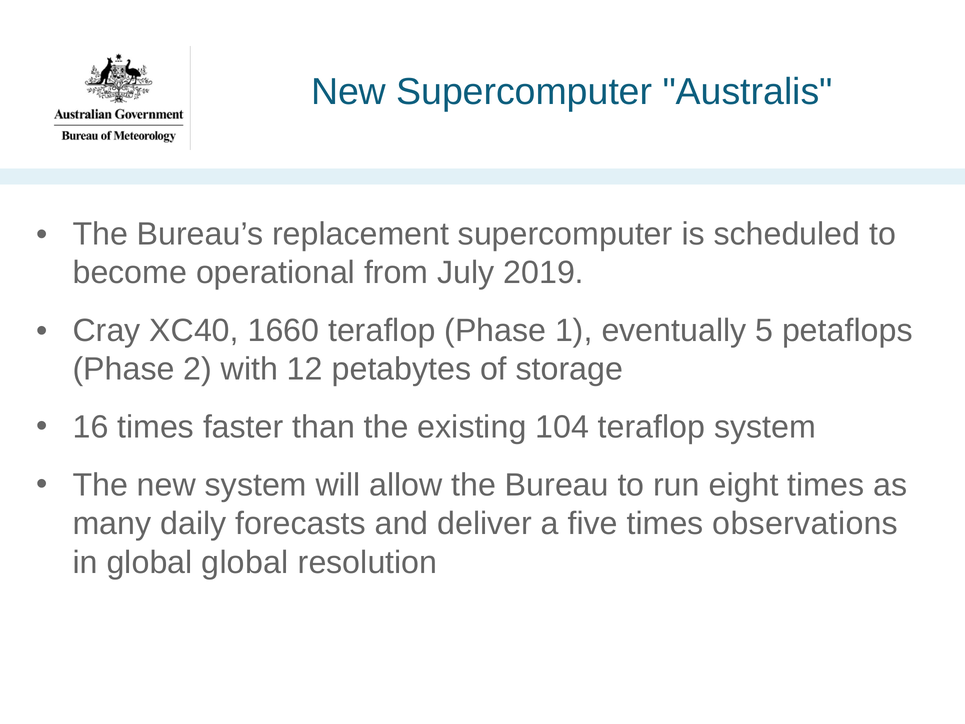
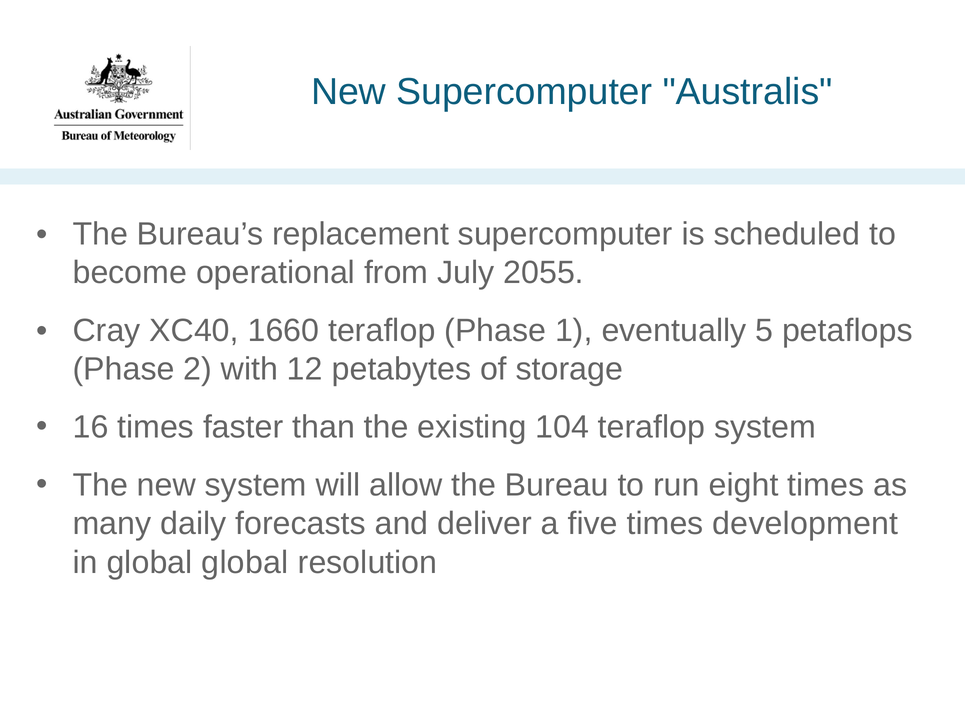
2019: 2019 -> 2055 (544, 273)
observations: observations -> development (805, 524)
